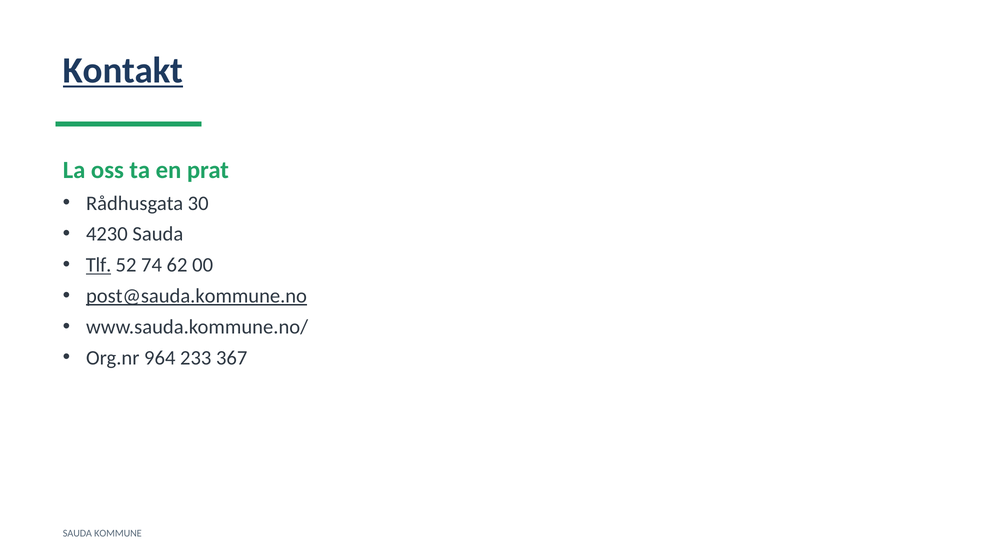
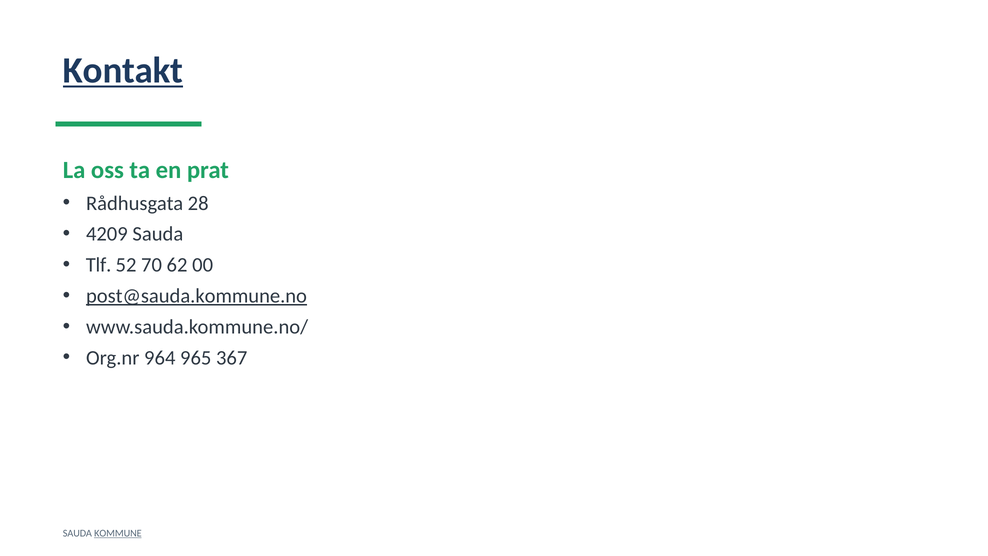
30: 30 -> 28 (198, 203)
4230: 4230 -> 4209 (107, 234)
Tlf underline: present -> none (99, 265)
74: 74 -> 70 (152, 265)
233: 233 -> 965 (196, 358)
KOMMUNE underline: none -> present (118, 533)
